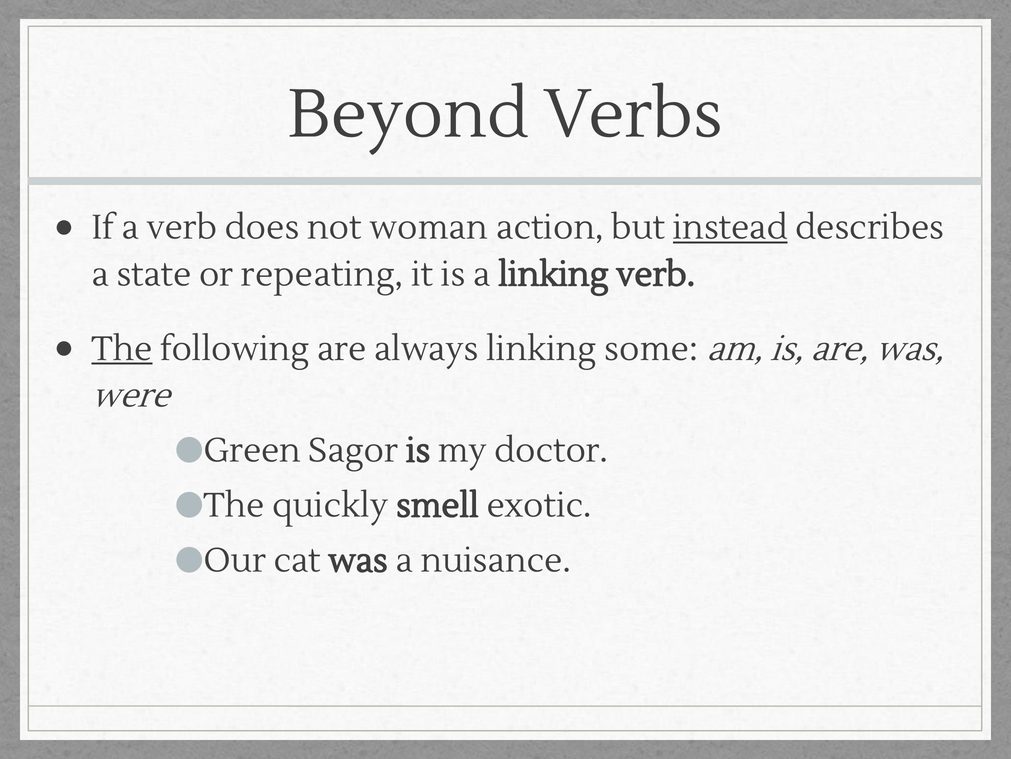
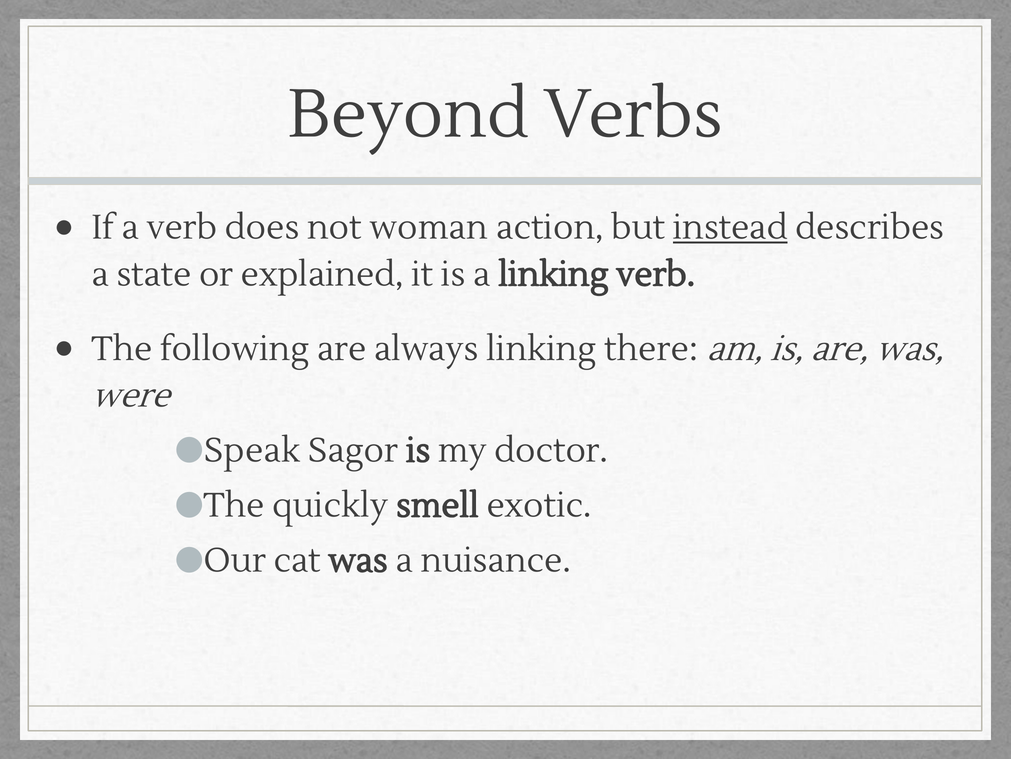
repeating: repeating -> explained (322, 274)
The underline: present -> none (122, 349)
some: some -> there (651, 349)
Green: Green -> Speak (252, 450)
